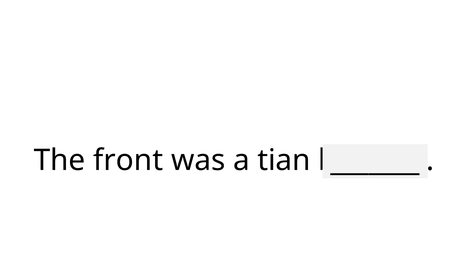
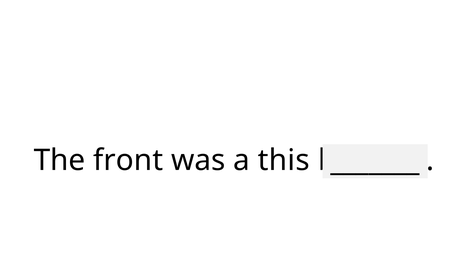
tian: tian -> this (284, 160)
